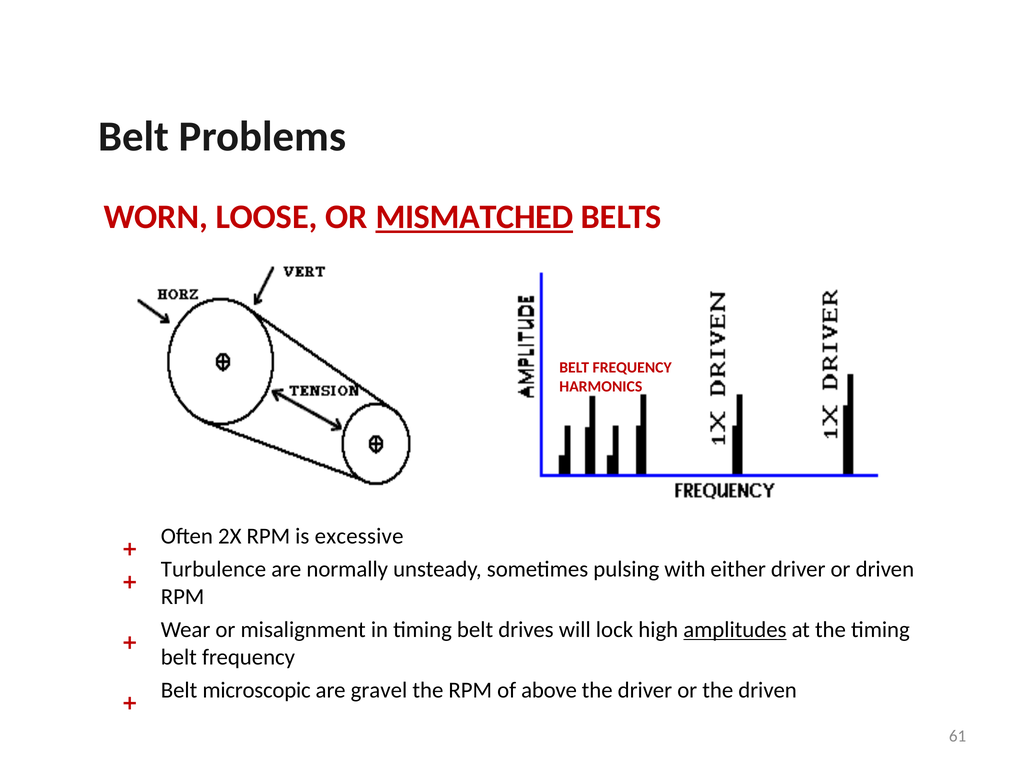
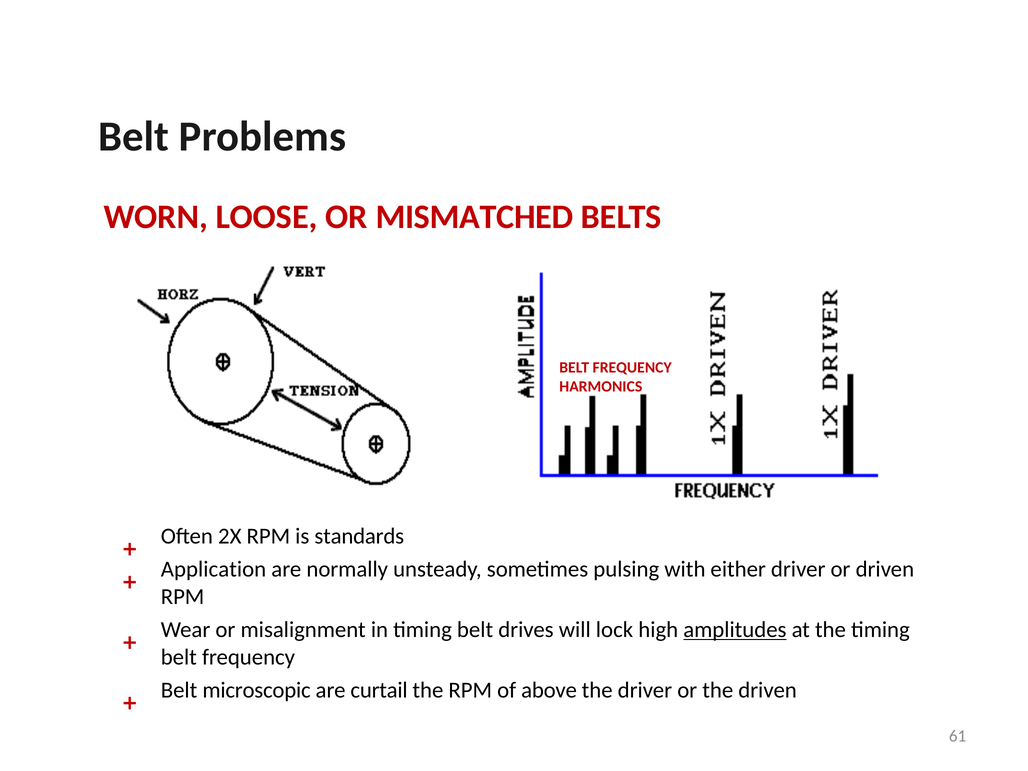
MISMATCHED underline: present -> none (474, 217)
excessive: excessive -> standards (359, 536)
Turbulence: Turbulence -> Application (214, 569)
gravel: gravel -> curtail (379, 690)
